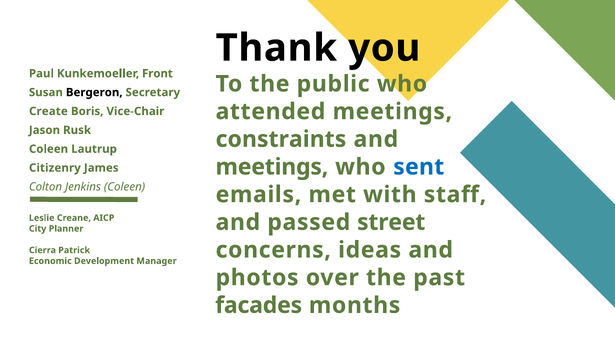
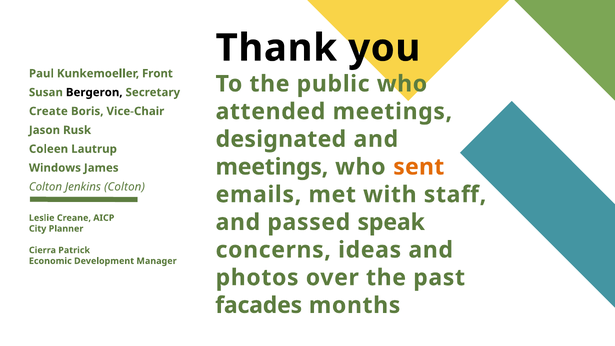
constraints: constraints -> designated (281, 139)
sent colour: blue -> orange (419, 167)
Citizenry: Citizenry -> Windows (55, 168)
Jenkins Coleen: Coleen -> Colton (125, 187)
street: street -> speak (391, 222)
